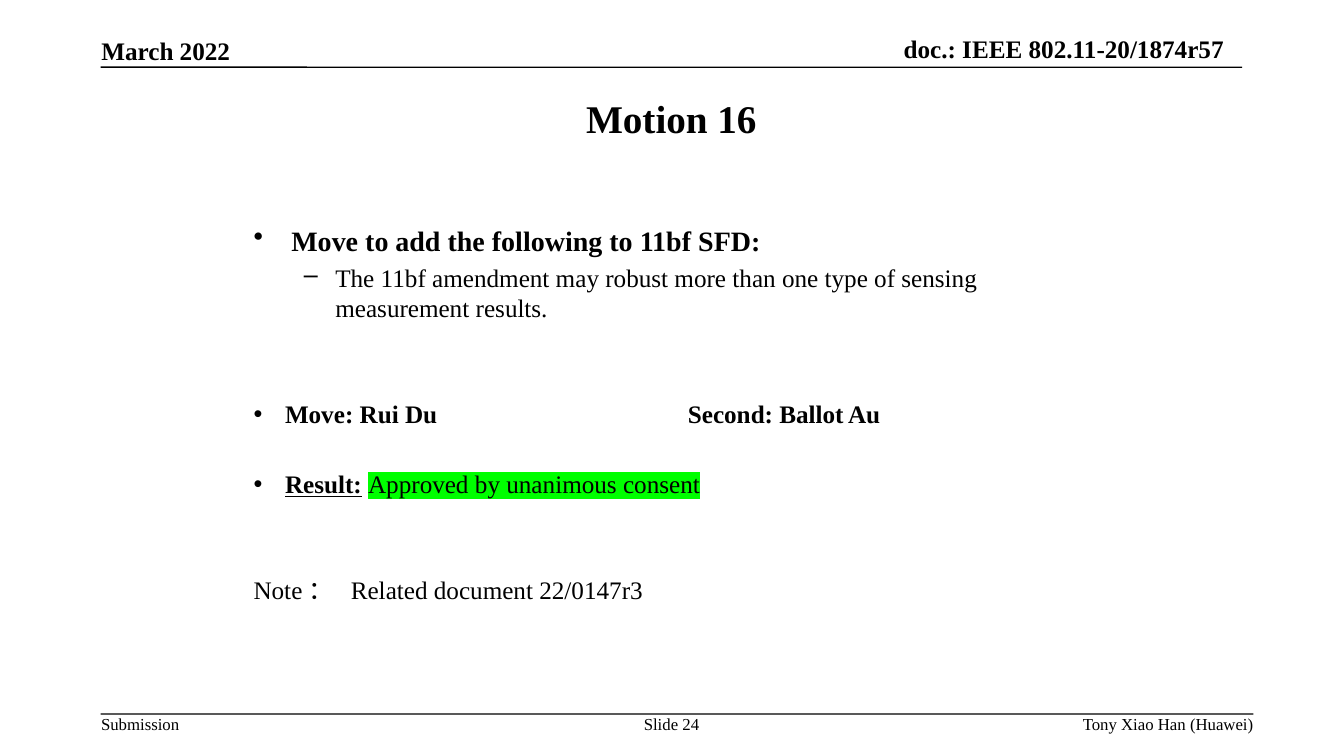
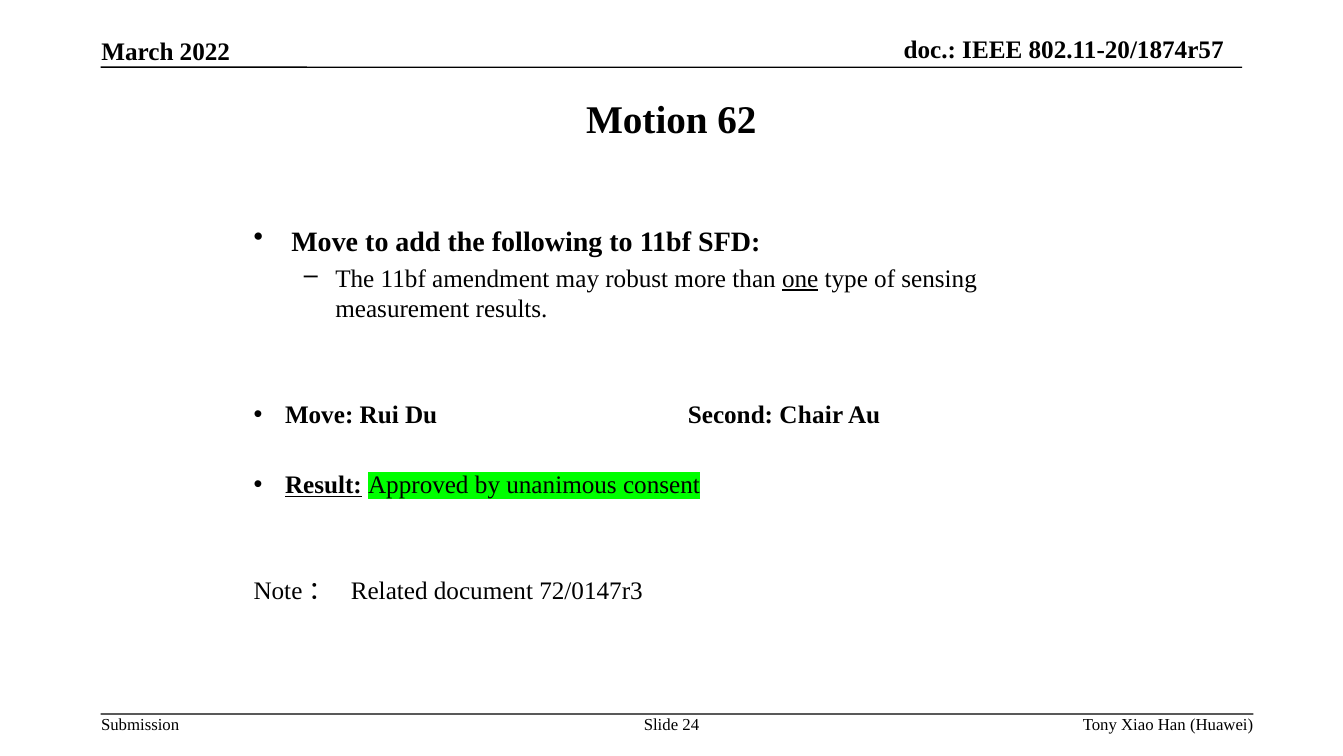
16: 16 -> 62 (737, 120)
one underline: none -> present (800, 279)
Ballot: Ballot -> Chair (811, 415)
22/0147r3: 22/0147r3 -> 72/0147r3 (591, 591)
